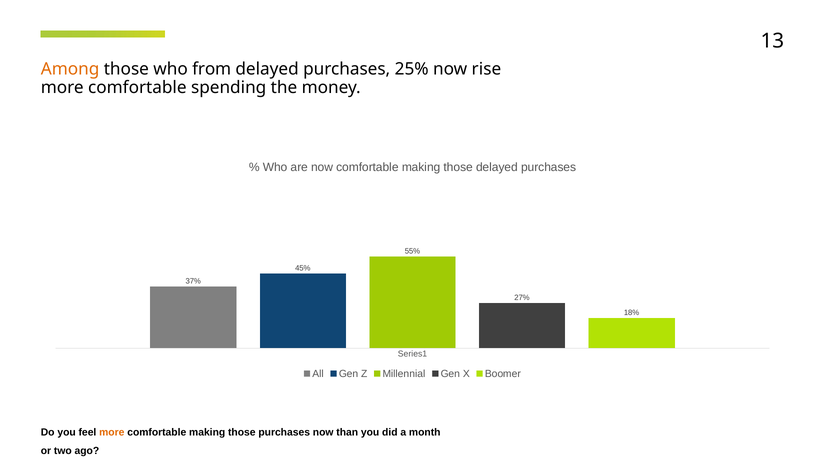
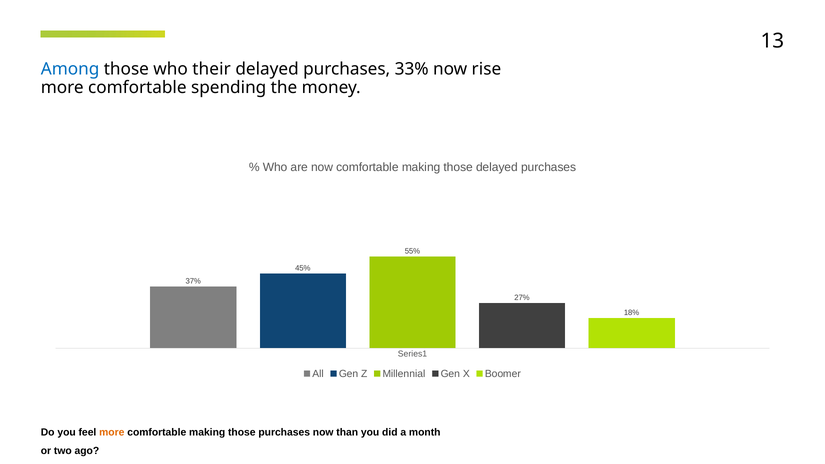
Among colour: orange -> blue (70, 69)
from: from -> their (212, 69)
25%: 25% -> 33% (412, 69)
